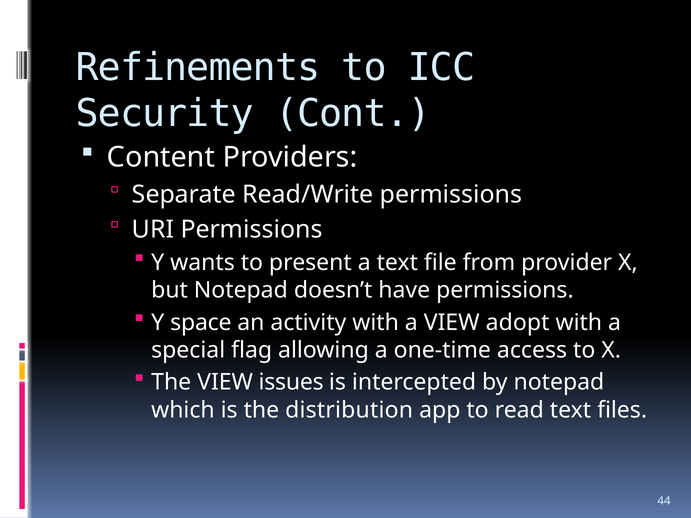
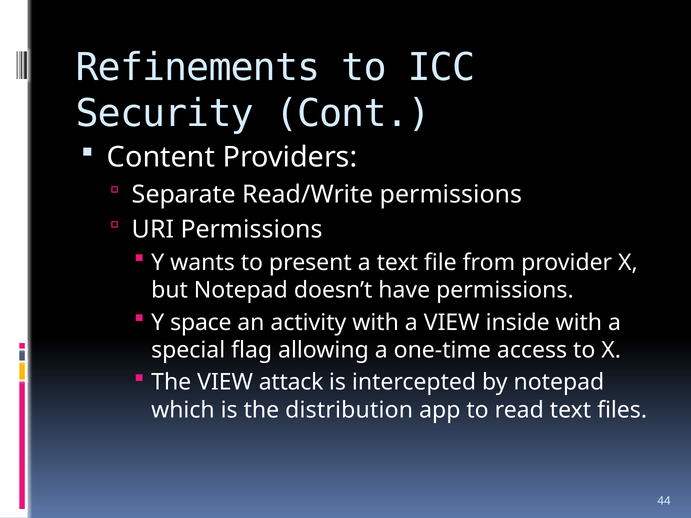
adopt: adopt -> inside (518, 323)
issues: issues -> attack (291, 382)
